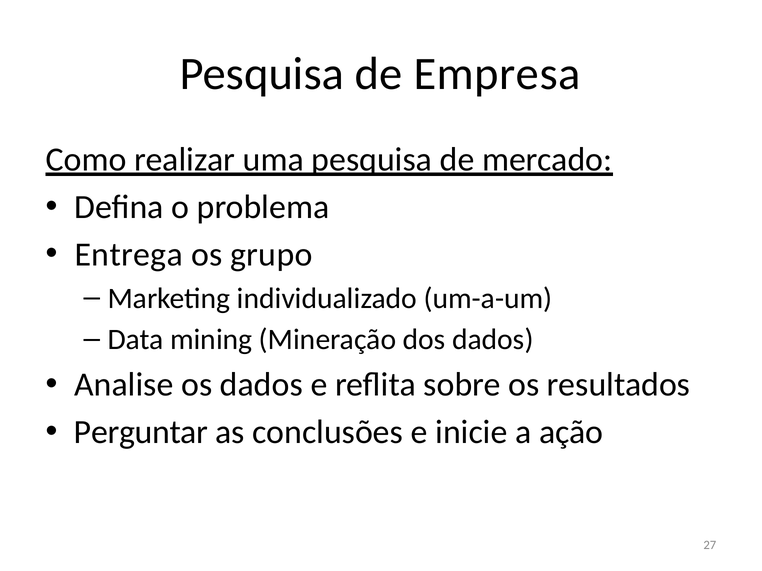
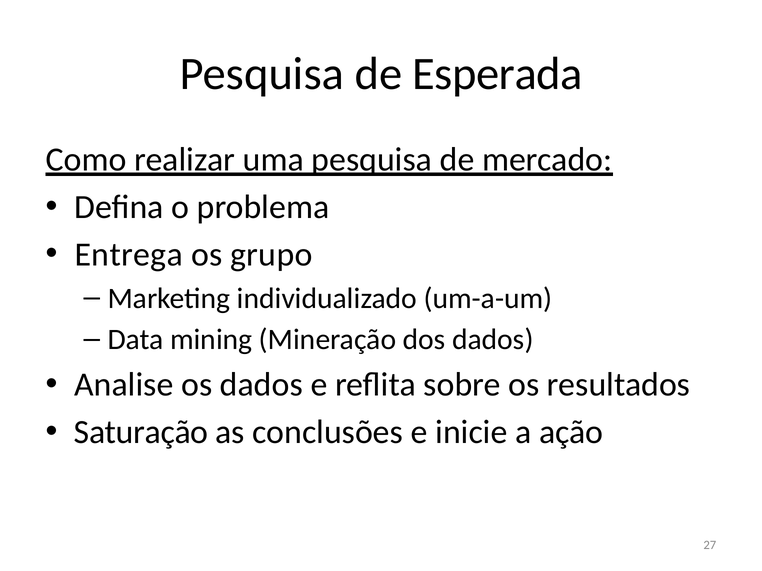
Empresa: Empresa -> Esperada (497, 74)
Perguntar: Perguntar -> Saturação (141, 433)
